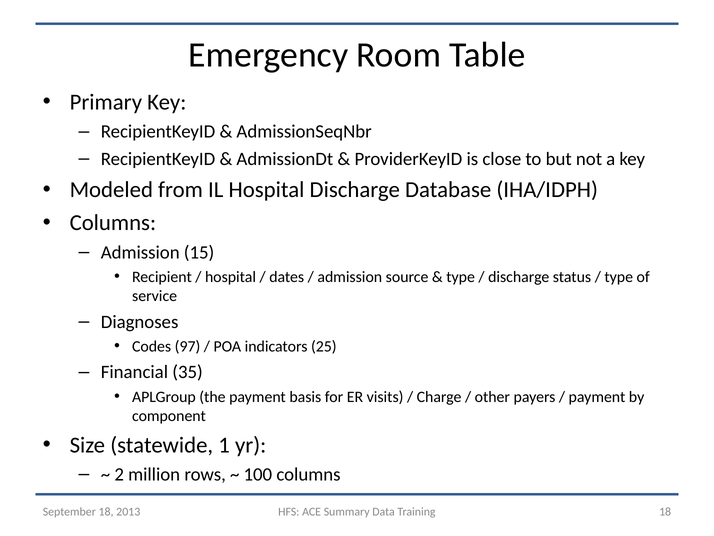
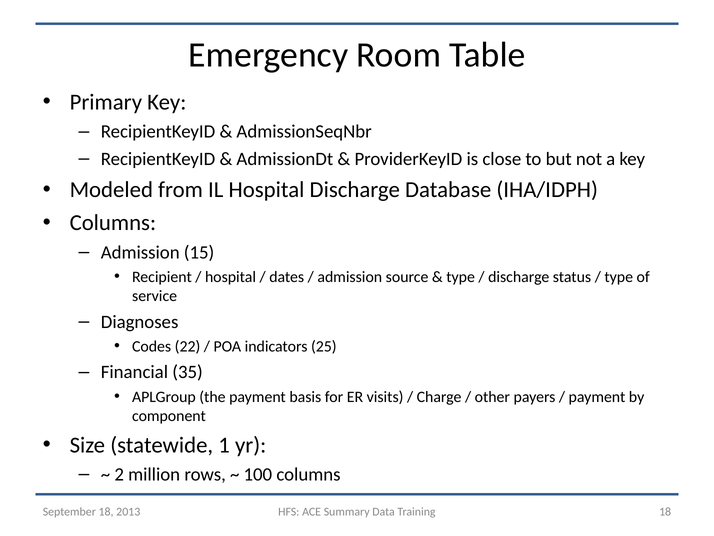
97: 97 -> 22 (188, 346)
